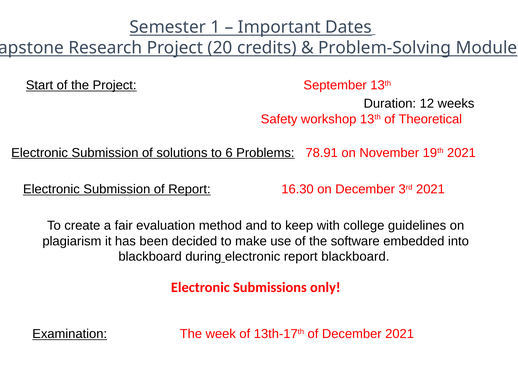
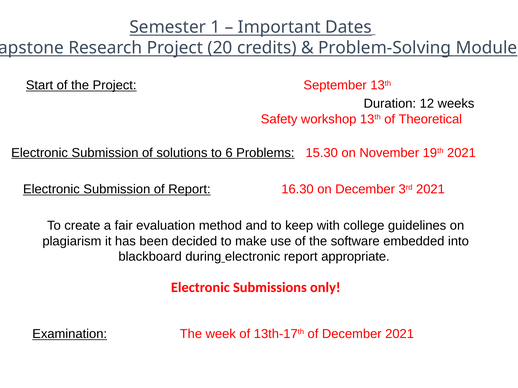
78.91: 78.91 -> 15.30 (322, 153)
report blackboard: blackboard -> appropriate (355, 257)
